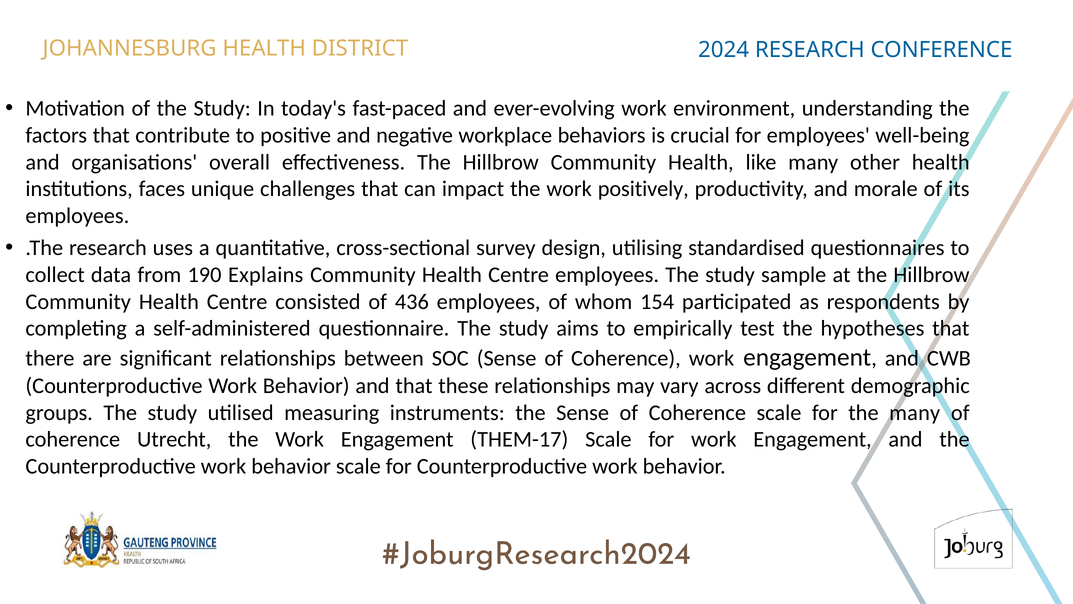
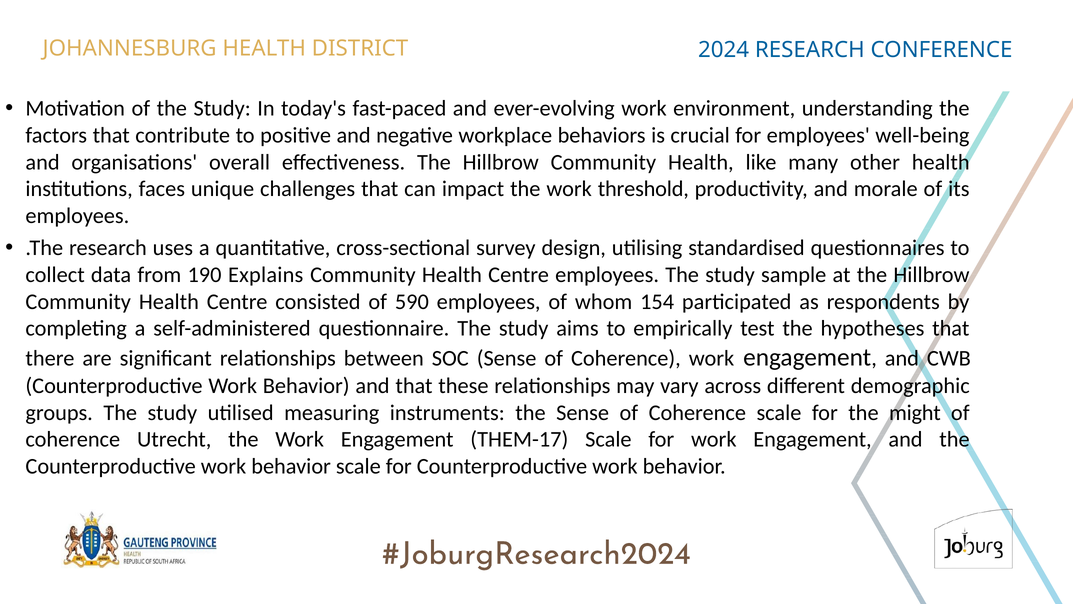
positively: positively -> threshold (643, 189)
436: 436 -> 590 (412, 302)
the many: many -> might (915, 412)
